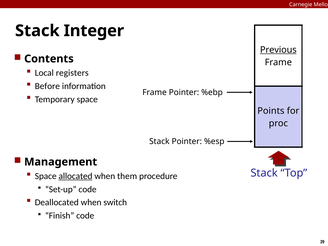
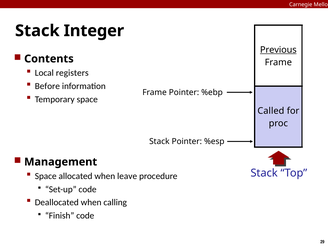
Points: Points -> Called (271, 111)
allocated underline: present -> none (76, 176)
them: them -> leave (127, 176)
switch: switch -> calling (115, 202)
